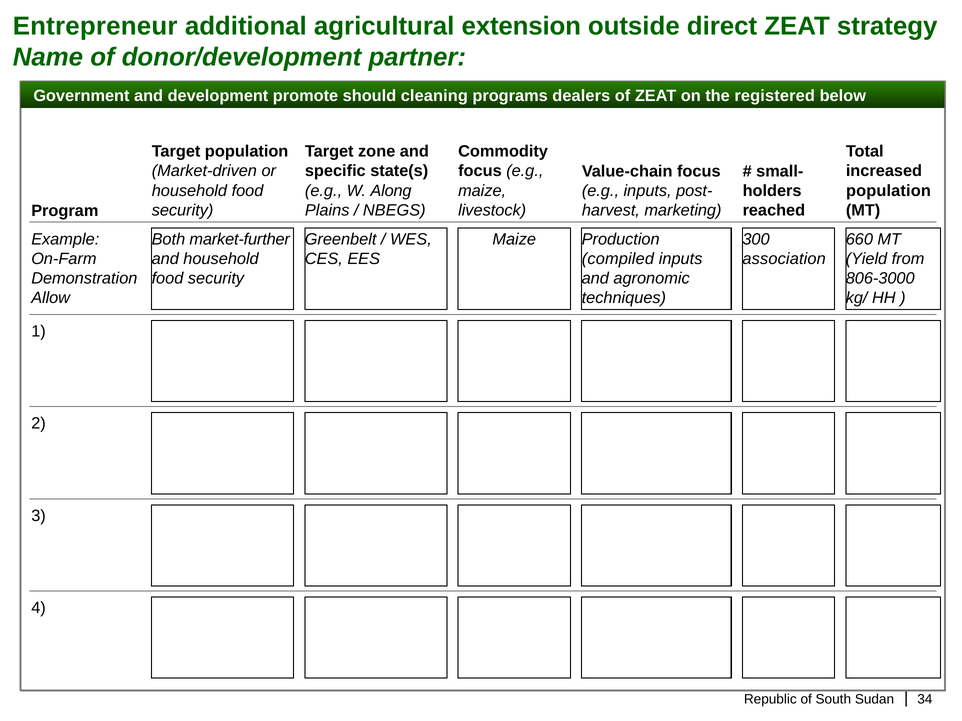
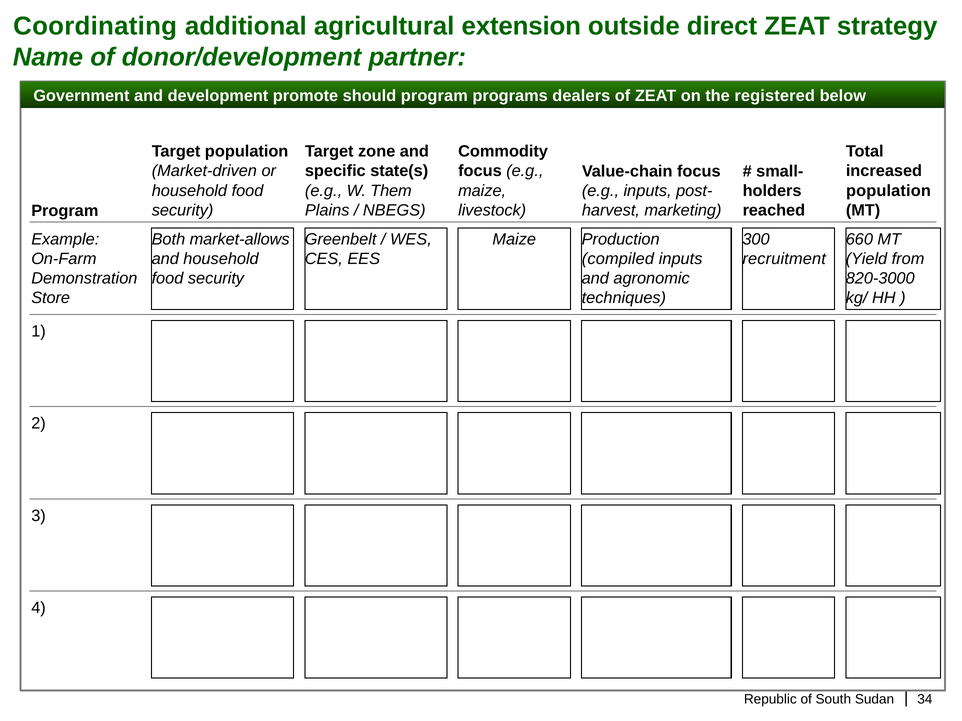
Entrepreneur: Entrepreneur -> Coordinating (95, 26)
should cleaning: cleaning -> program (434, 96)
Along: Along -> Them (391, 191)
market-further: market-further -> market-allows (240, 239)
association: association -> recruitment (784, 259)
806-3000: 806-3000 -> 820-3000 (880, 279)
Allow: Allow -> Store (51, 298)
